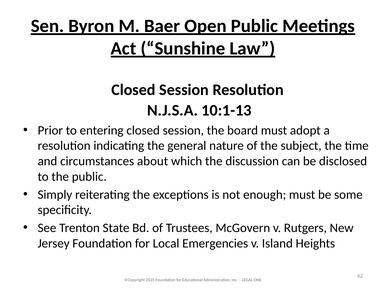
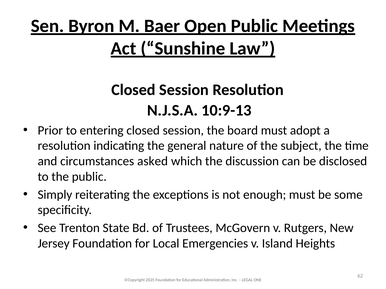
10:1-13: 10:1-13 -> 10:9-13 (227, 111)
about: about -> asked (153, 161)
